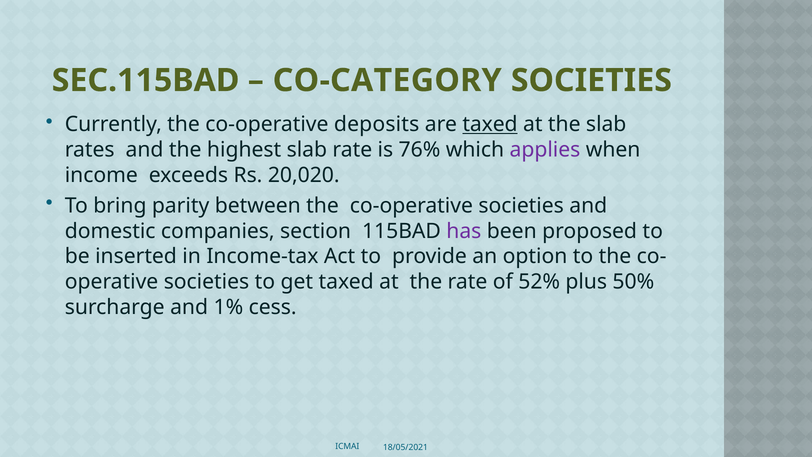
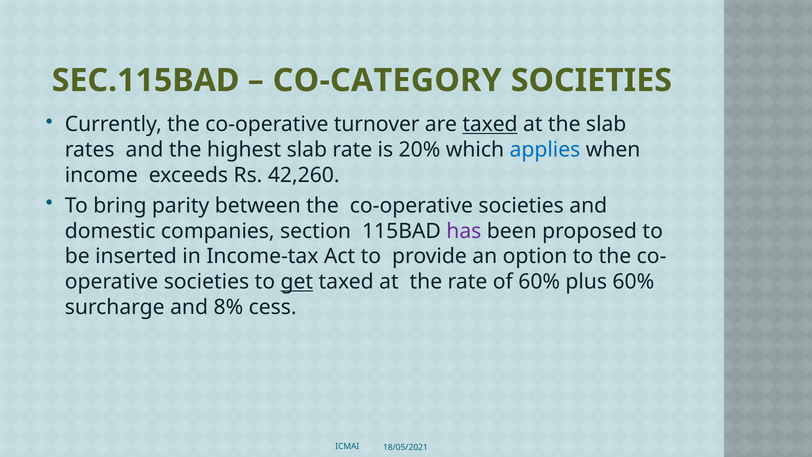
deposits: deposits -> turnover (377, 124)
76%: 76% -> 20% (419, 150)
applies colour: purple -> blue (545, 150)
20,020: 20,020 -> 42,260 (304, 175)
get underline: none -> present (297, 282)
of 52%: 52% -> 60% (539, 282)
plus 50%: 50% -> 60% (633, 282)
1%: 1% -> 8% (228, 307)
